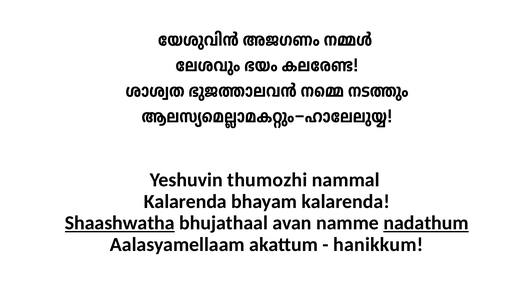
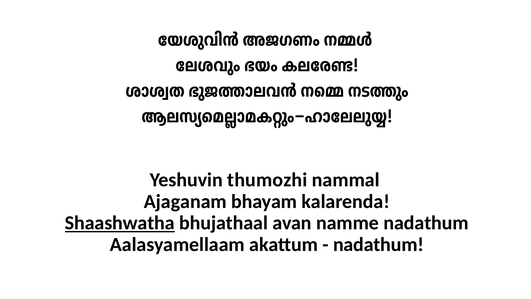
Kalarenda: Kalarenda -> Ajaganam (185, 201)
nadathum underline: present -> none (426, 223)
hanikkum: hanikkum -> nadathum (378, 244)
